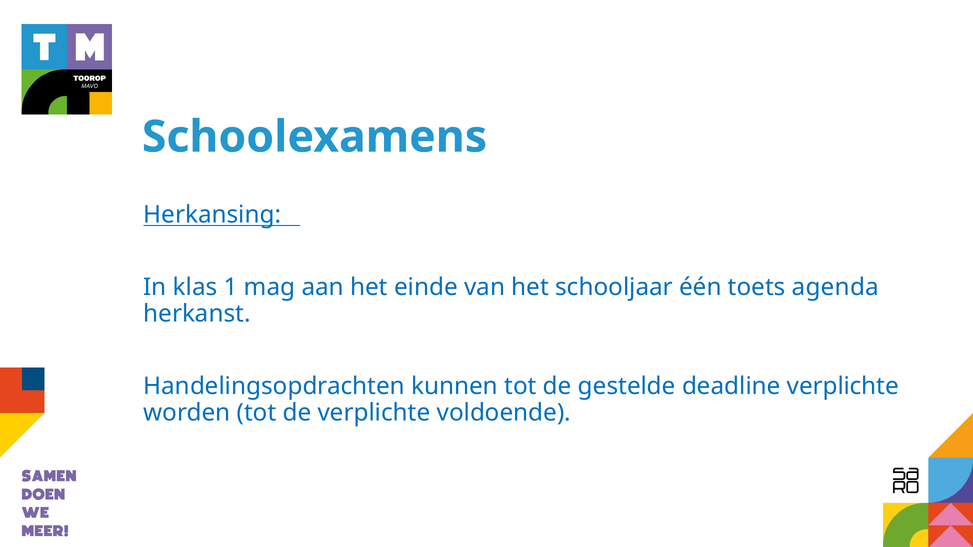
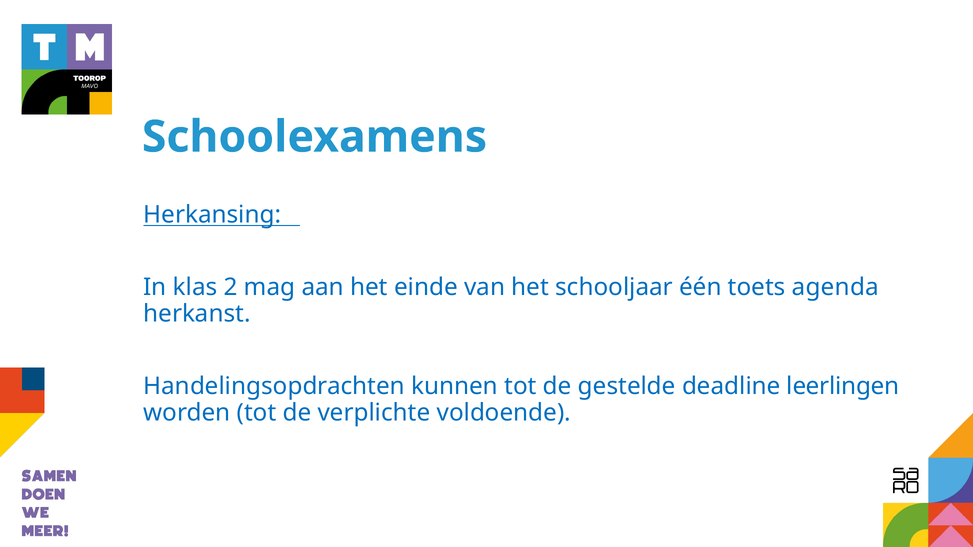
1: 1 -> 2 (231, 287)
deadline verplichte: verplichte -> leerlingen (843, 387)
